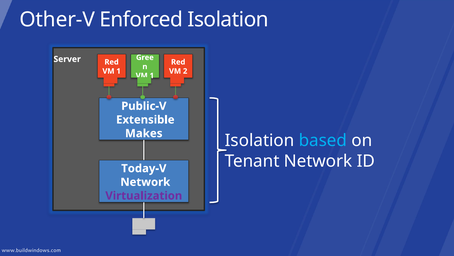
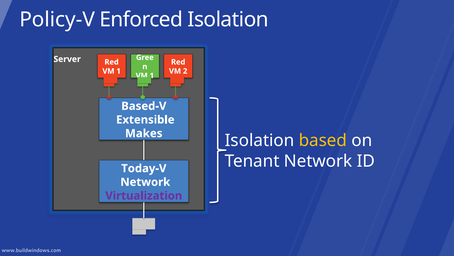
Other-V: Other-V -> Policy-V (57, 20)
Public-V: Public-V -> Based-V (144, 106)
based colour: light blue -> yellow (323, 140)
